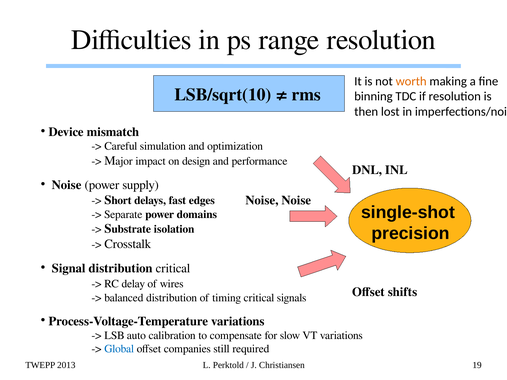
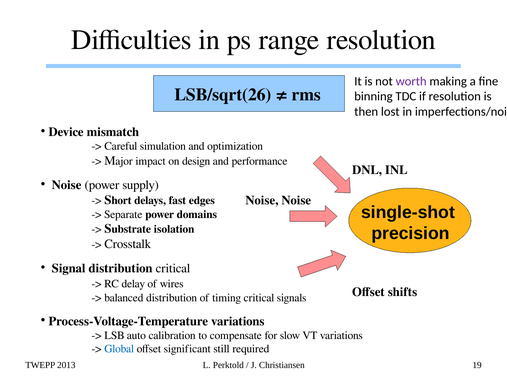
worth colour: orange -> purple (411, 81)
LSB/sqrt(10: LSB/sqrt(10 -> LSB/sqrt(26 (223, 95)
companies: companies -> significant (187, 349)
